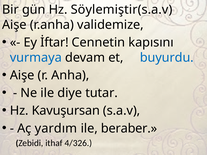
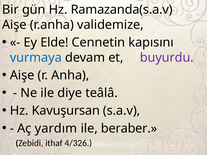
Söylemiştir(s.a.v: Söylemiştir(s.a.v -> Ramazanda(s.a.v (122, 10)
İftar: İftar -> Elde (54, 42)
buyurdu colour: blue -> purple (167, 58)
tutar: tutar -> teâlâ (102, 93)
